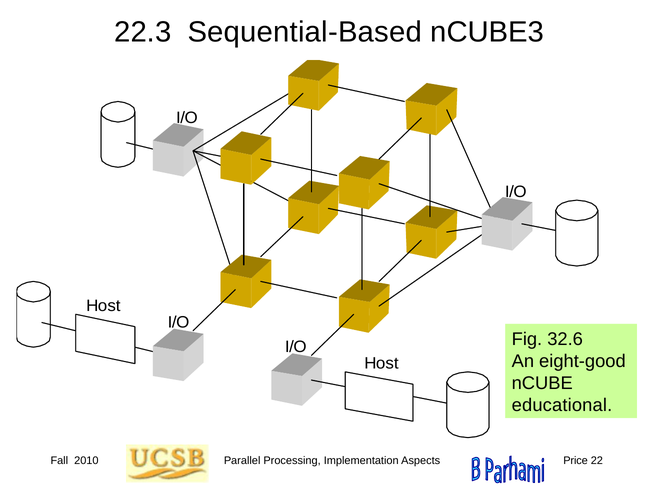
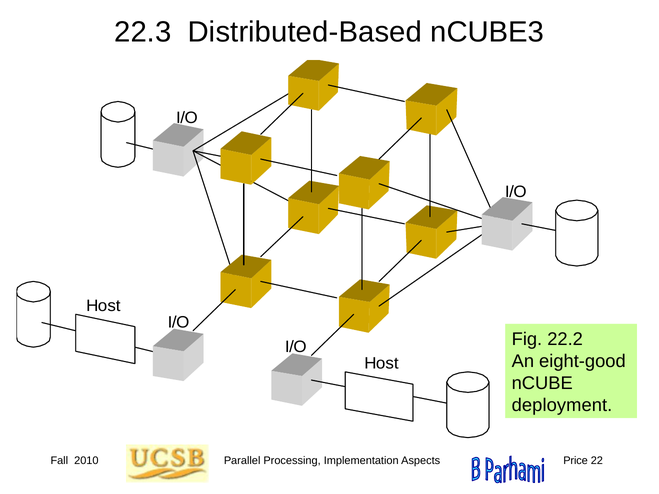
Sequential-Based: Sequential-Based -> Distributed-Based (305, 32)
32.6: 32.6 -> 22.2 (565, 339)
educational: educational -> deployment (562, 405)
